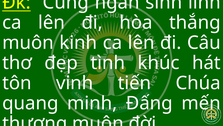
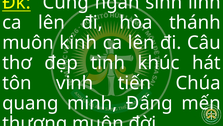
thắng: thắng -> thánh (195, 22)
